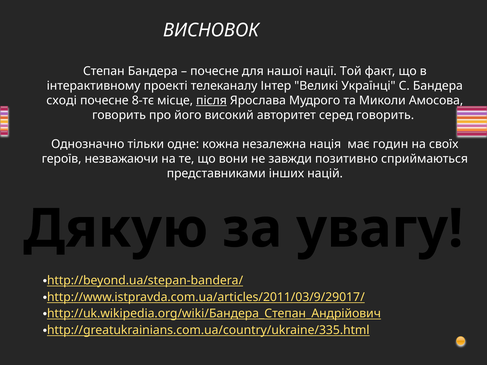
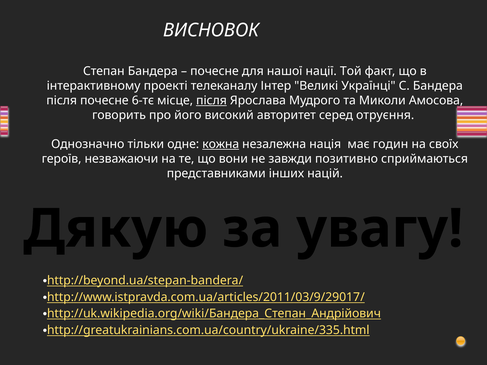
сході: сході -> після (62, 100)
8-тє: 8-тє -> 6-тє (143, 100)
серед говорить: говорить -> отруєння (385, 115)
кожна underline: none -> present (221, 144)
